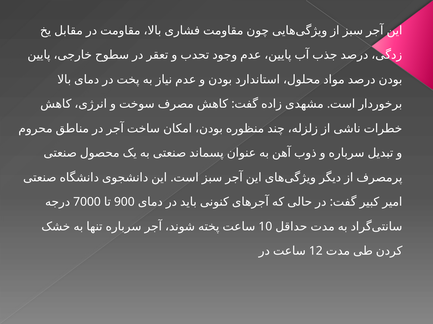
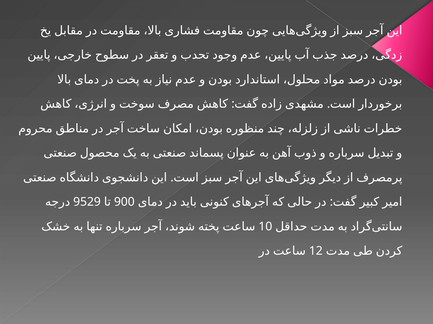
7000: 7000 -> 9529 (87, 202)
